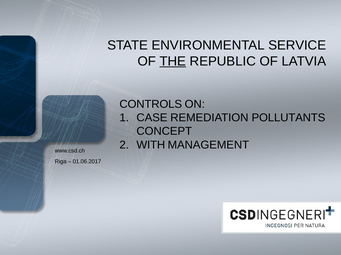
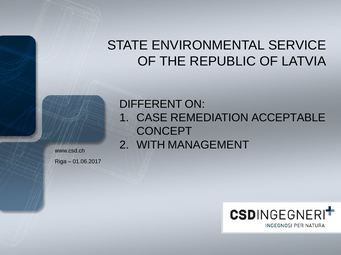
THE underline: present -> none (173, 61)
CONTROLS: CONTROLS -> DIFFERENT (151, 104)
POLLUTANTS: POLLUTANTS -> ACCEPTABLE (288, 118)
